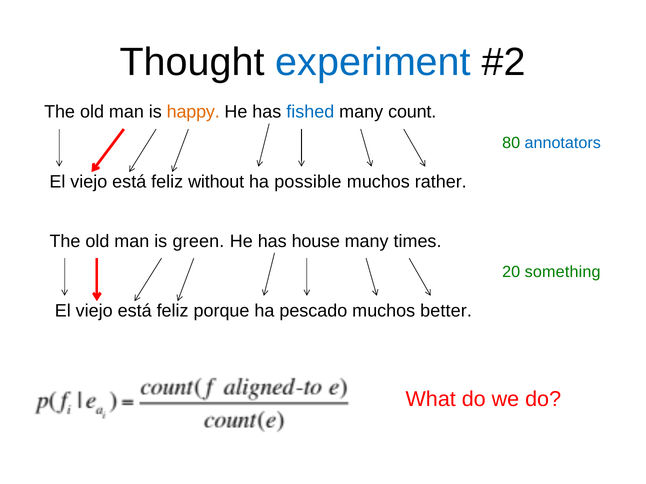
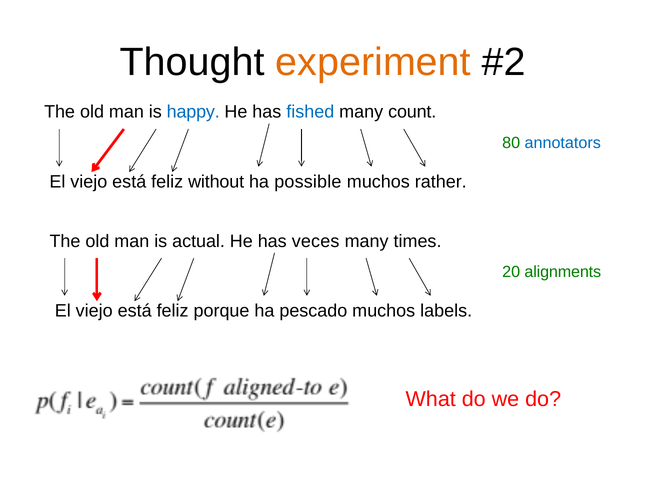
experiment colour: blue -> orange (373, 63)
happy colour: orange -> blue (193, 112)
green: green -> actual (199, 241)
house: house -> veces (316, 241)
something: something -> alignments (563, 272)
better: better -> labels (446, 311)
